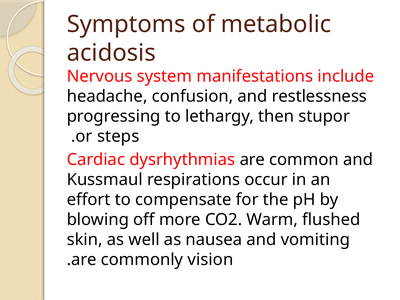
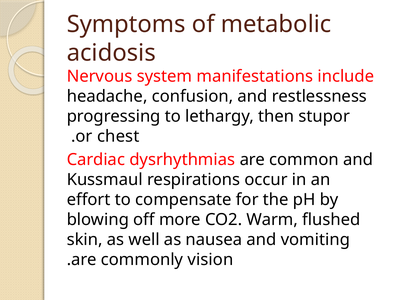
steps: steps -> chest (118, 136)
